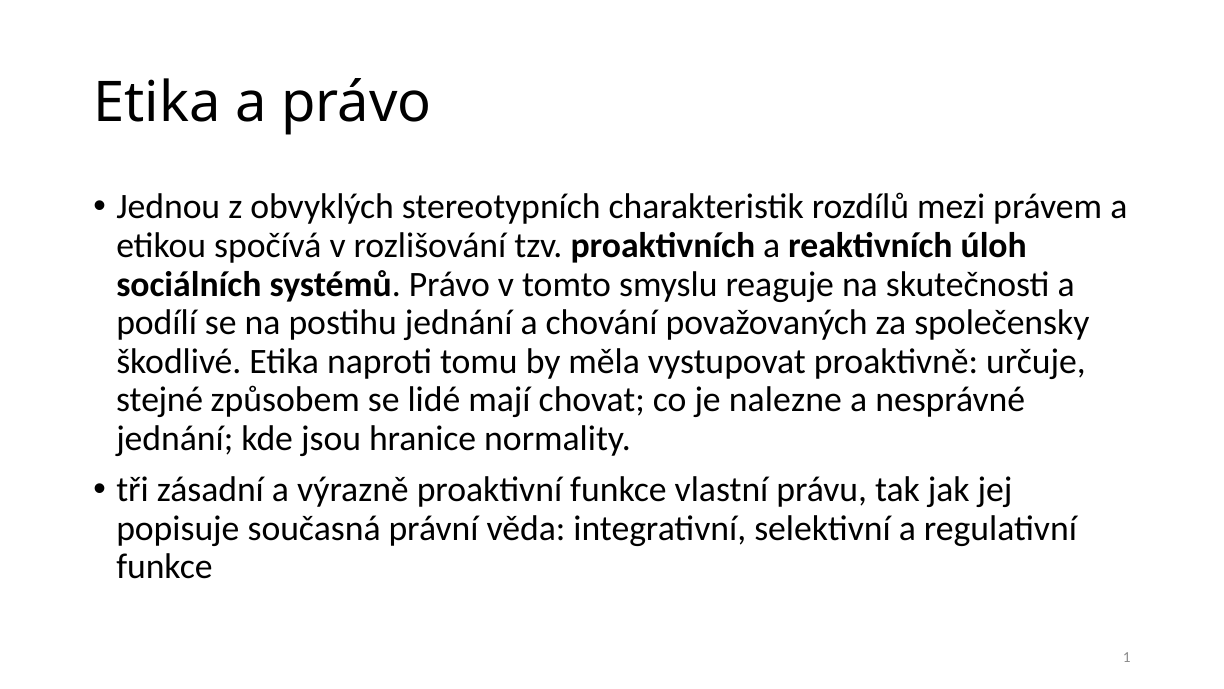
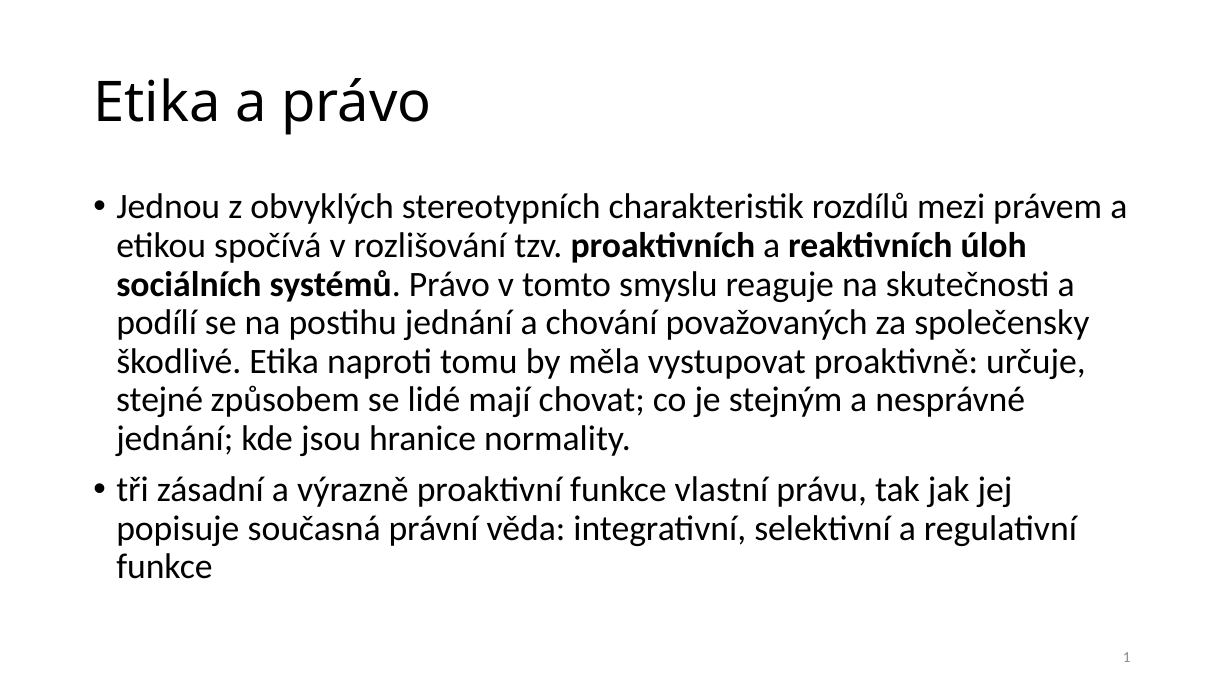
nalezne: nalezne -> stejným (786, 400)
